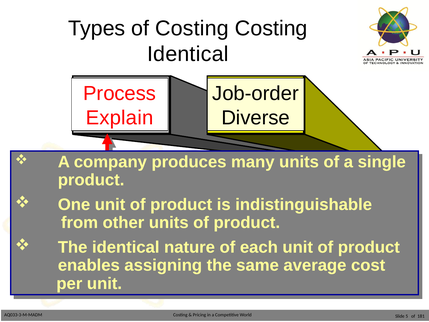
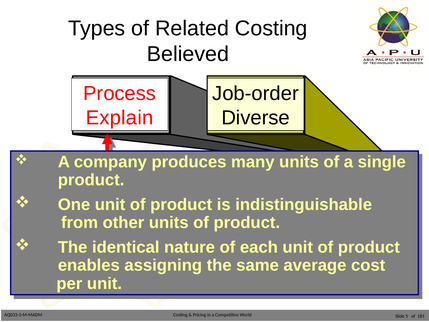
of Costing: Costing -> Related (192, 28)
Identical: Identical -> Believed (188, 54)
